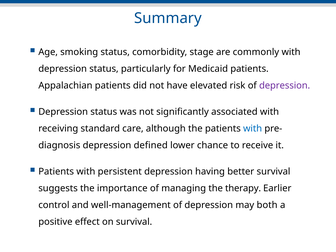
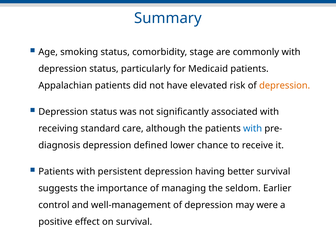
depression colour: purple -> orange (285, 86)
therapy: therapy -> seldom (243, 188)
both: both -> were (267, 205)
